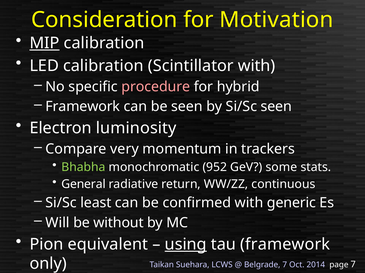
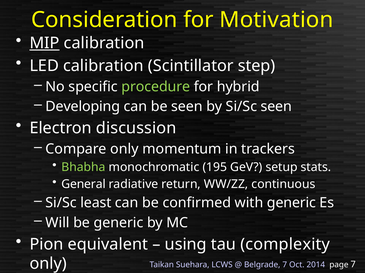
Scintillator with: with -> step (256, 66)
procedure colour: pink -> light green (156, 87)
Framework: Framework -> Developing (83, 107)
luminosity: luminosity -> discussion (136, 128)
Compare very: very -> only (124, 149)
952: 952 -> 195 (215, 168)
some: some -> setup (282, 168)
be without: without -> generic (119, 223)
using underline: present -> none (186, 245)
tau framework: framework -> complexity (285, 245)
